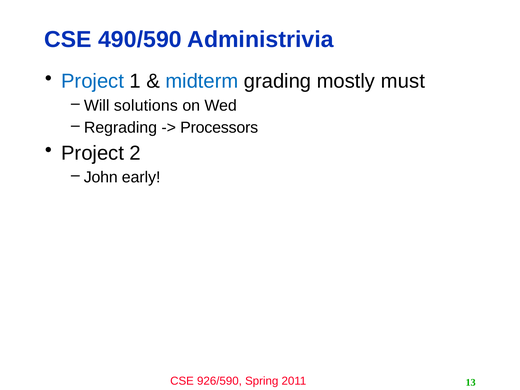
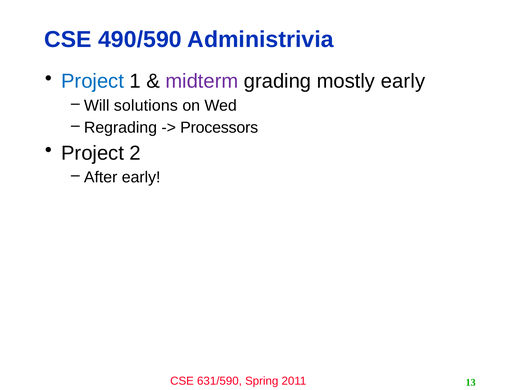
midterm colour: blue -> purple (202, 81)
mostly must: must -> early (403, 81)
John: John -> After (101, 177)
926/590: 926/590 -> 631/590 (219, 381)
